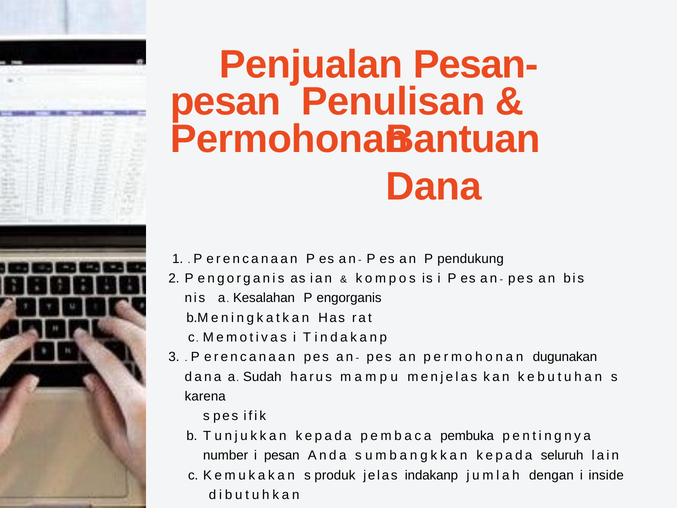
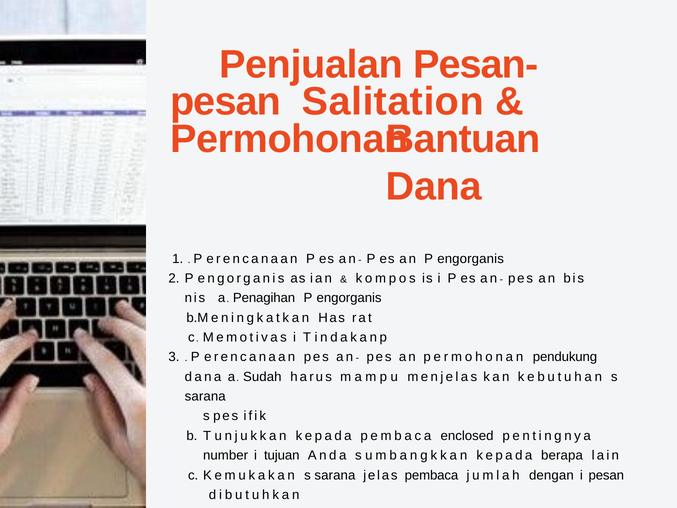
Penulisan: Penulisan -> Salitation (393, 102)
an P pendukung: pendukung -> engorganis (471, 259)
Kesalahan: Kesalahan -> Penagihan (264, 298)
dugunakan: dugunakan -> pendukung (565, 357)
karena: karena -> sarana (205, 396)
pembuka: pembuka -> enclosed (467, 436)
i pesan: pesan -> tujuan (282, 455)
seluruh: seluruh -> berapa (562, 455)
Kemukakan s produk: produk -> sarana (335, 475)
jelas indakanp: indakanp -> pembaca (431, 475)
i inside: inside -> pesan (606, 475)
